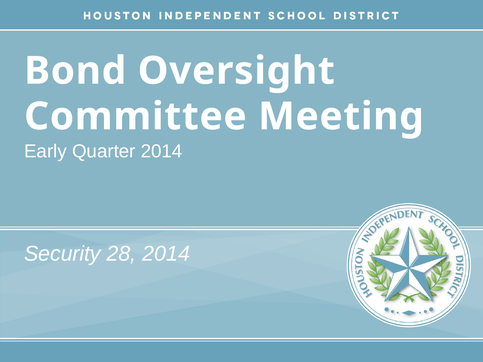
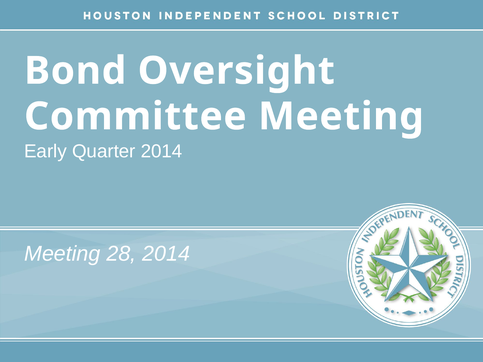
Security: Security -> Meeting (62, 254)
